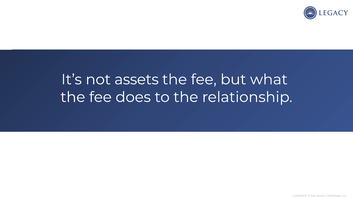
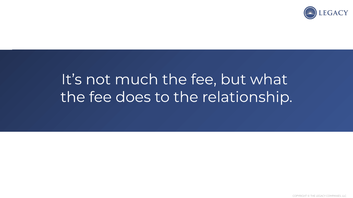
assets: assets -> much (136, 80)
